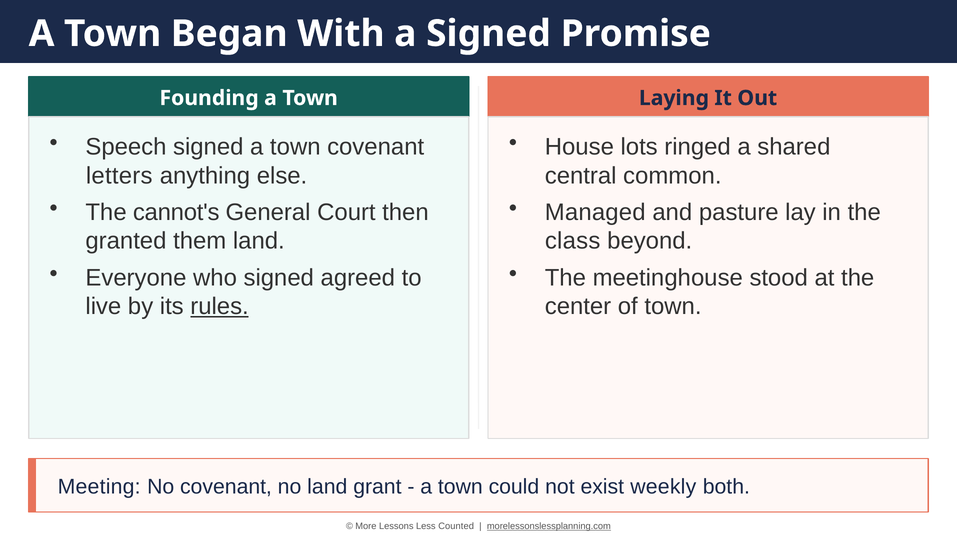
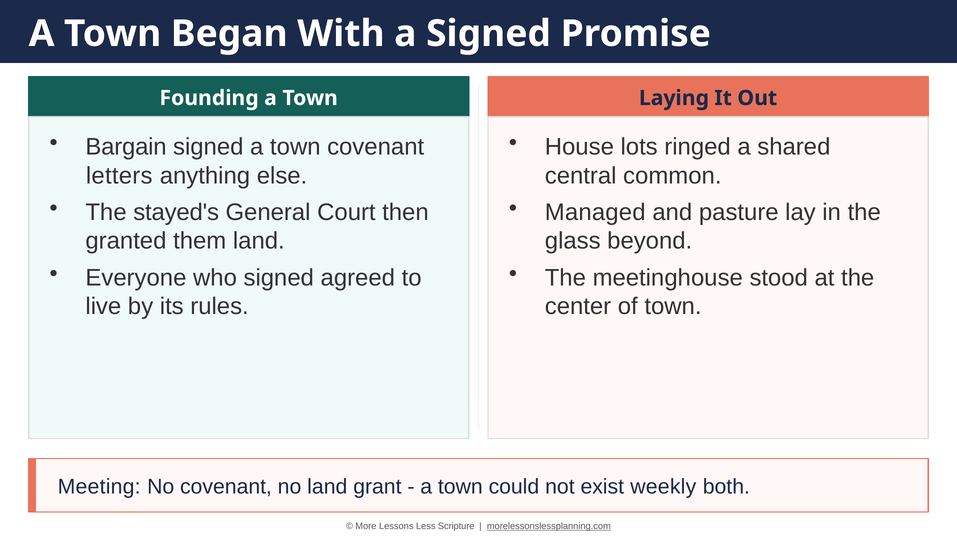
Speech: Speech -> Bargain (126, 147)
cannot's: cannot's -> stayed's (176, 212)
class: class -> glass (573, 241)
rules underline: present -> none (220, 307)
Counted: Counted -> Scripture (456, 527)
